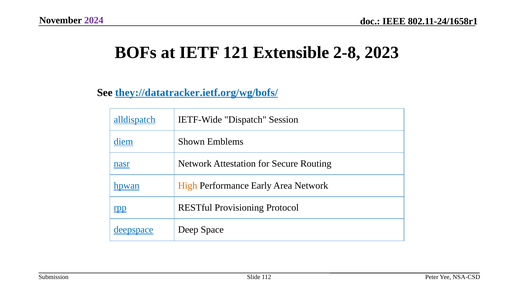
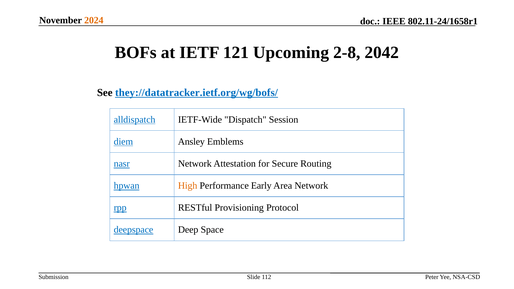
2024 colour: purple -> orange (94, 20)
Extensible: Extensible -> Upcoming (291, 53)
2023: 2023 -> 2042 (382, 53)
Shown: Shown -> Ansley (191, 142)
